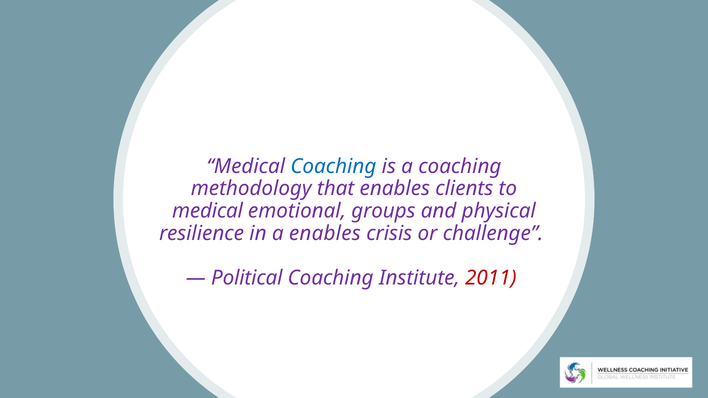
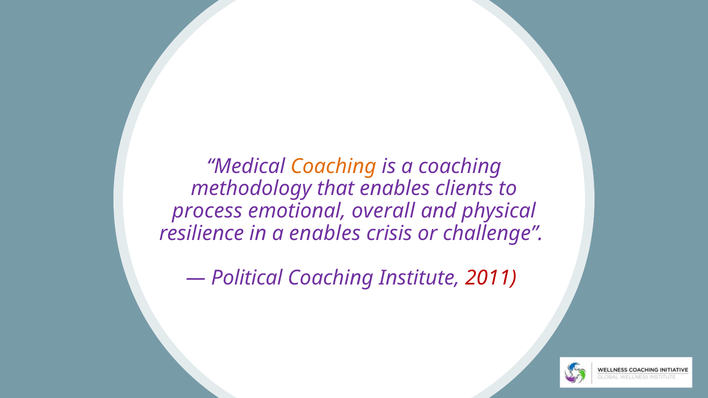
Coaching colour: blue -> orange (333, 166)
medical: medical -> process (207, 211)
groups: groups -> overall (383, 211)
